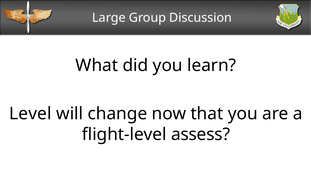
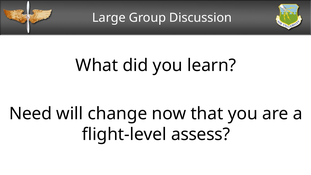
Level: Level -> Need (31, 114)
